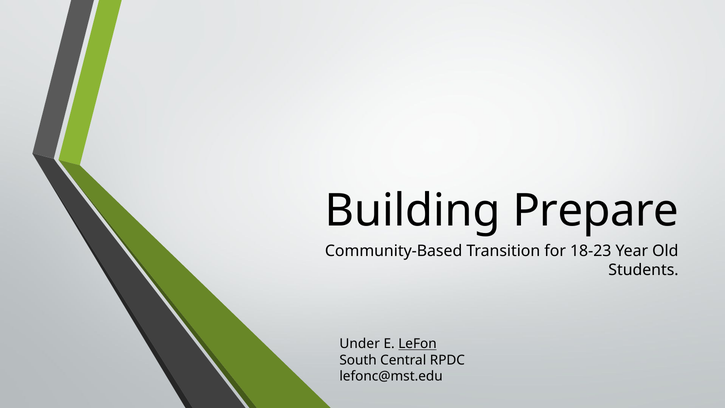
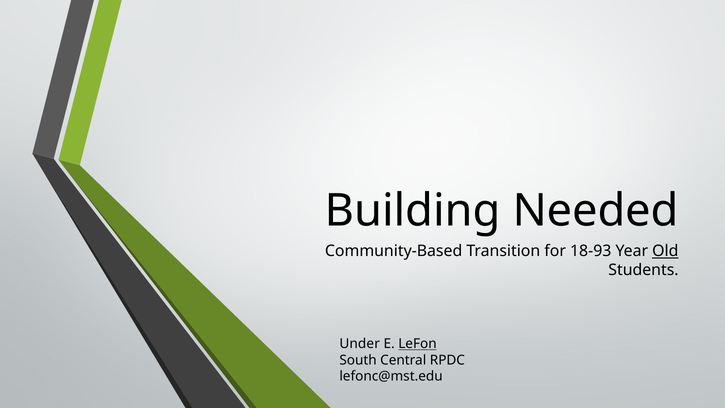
Prepare: Prepare -> Needed (596, 211)
18-23: 18-23 -> 18-93 (591, 251)
Old underline: none -> present (665, 251)
